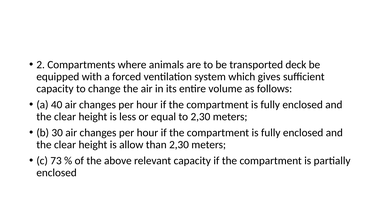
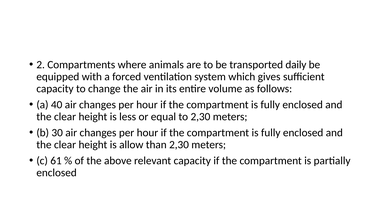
deck: deck -> daily (296, 65)
73: 73 -> 61 (56, 161)
